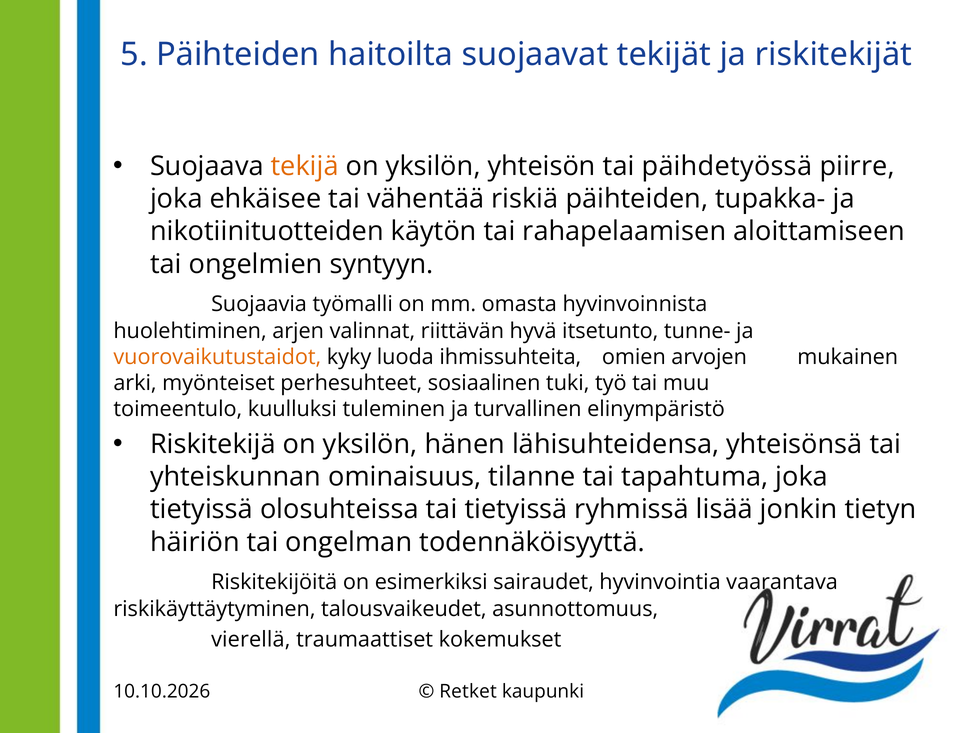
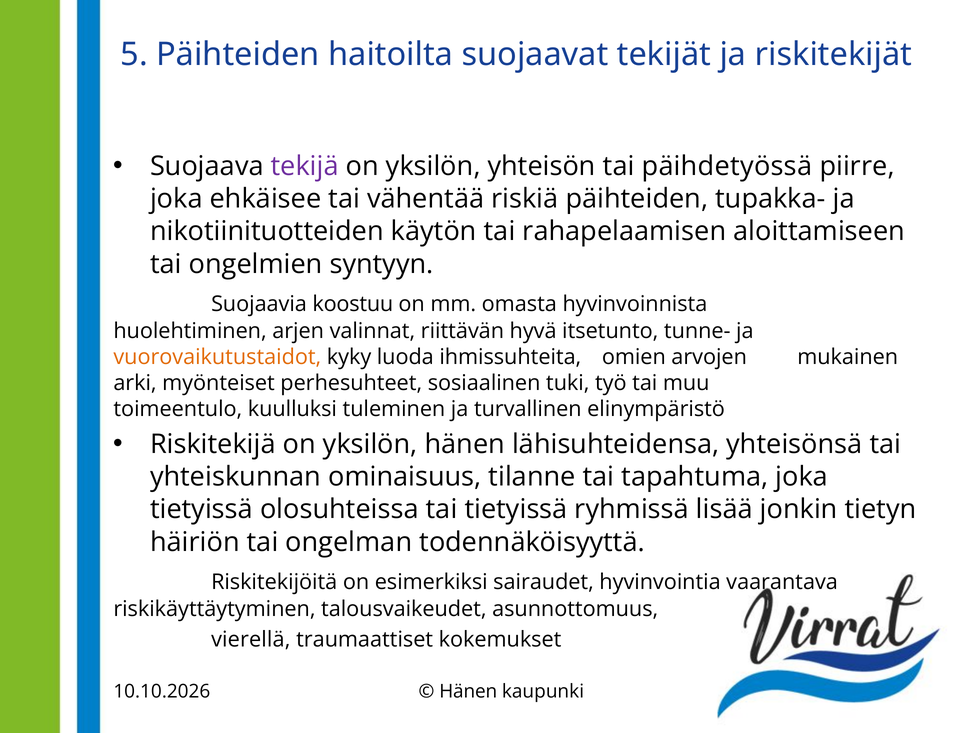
tekijä colour: orange -> purple (305, 166)
työmalli: työmalli -> koostuu (353, 304)
Retket: Retket -> Hänen (468, 691)
